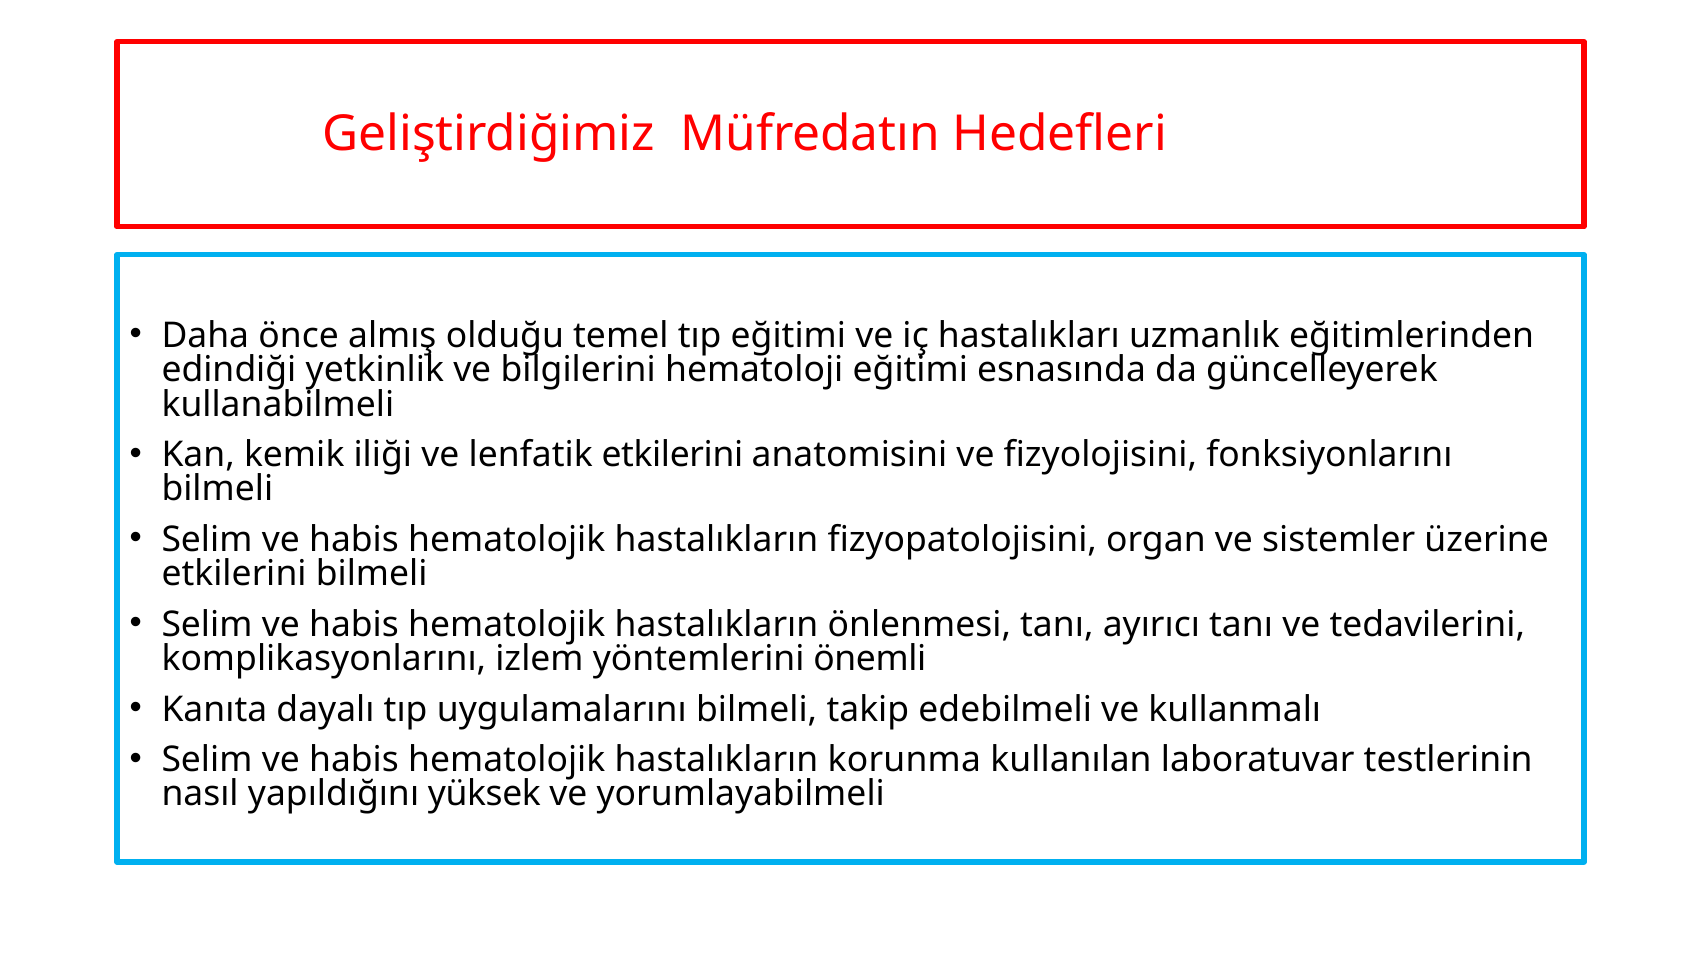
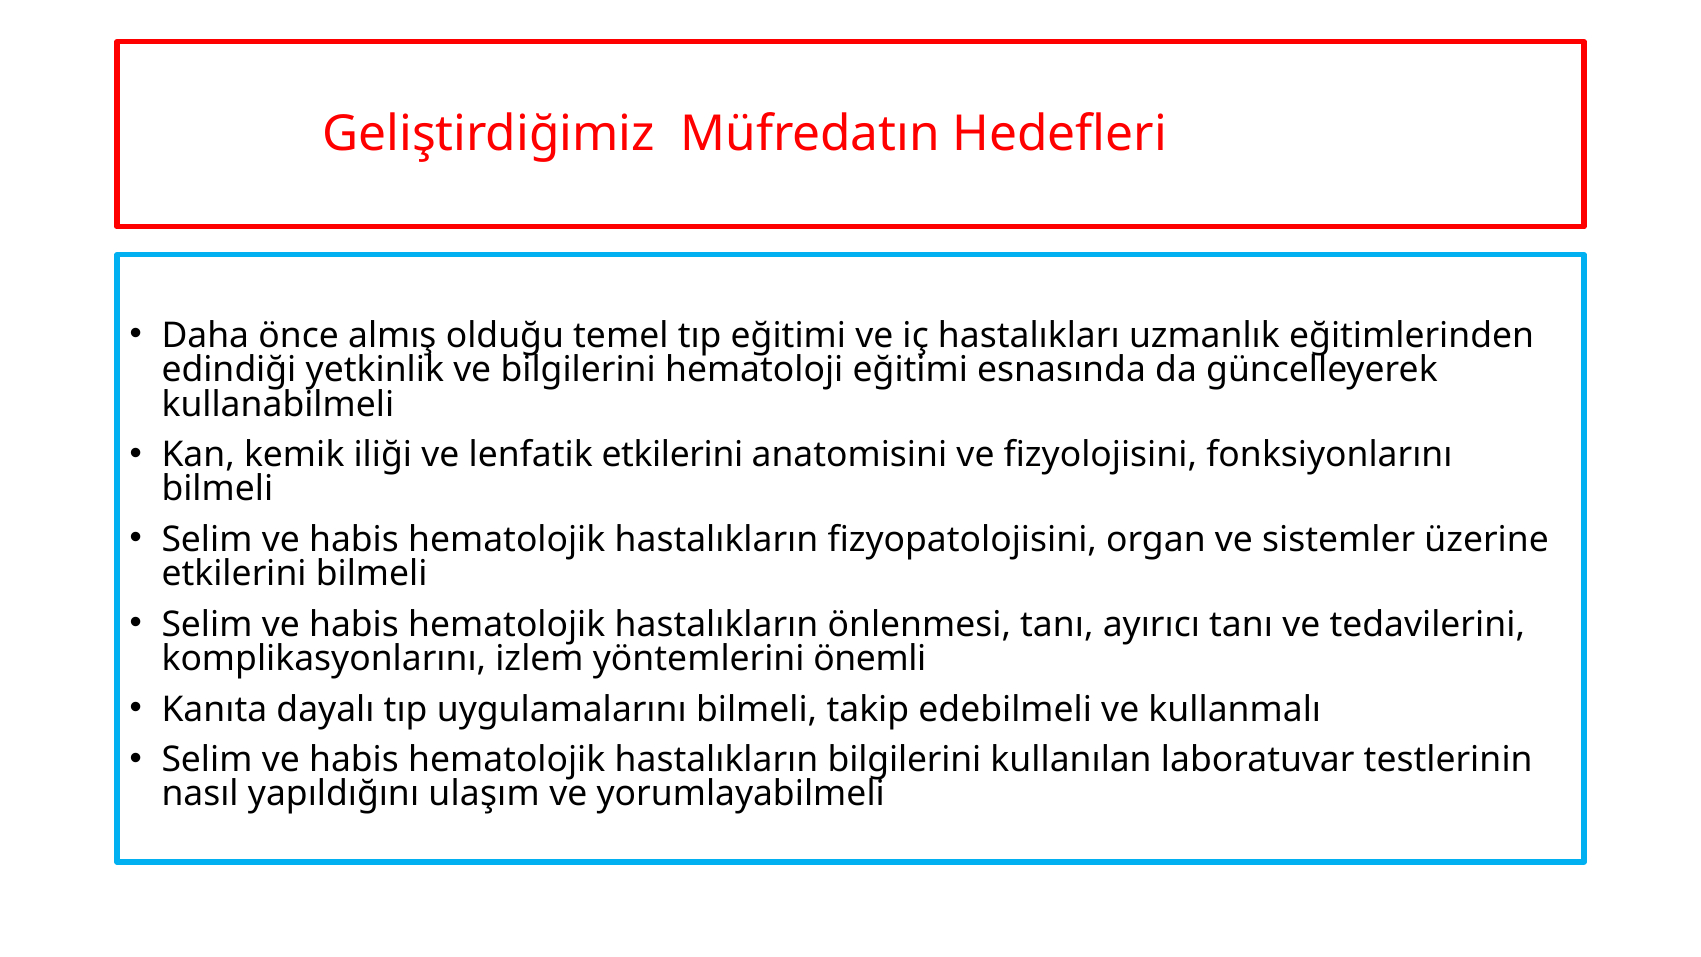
hastalıkların korunma: korunma -> bilgilerini (904, 760)
yüksek: yüksek -> ulaşım (484, 794)
